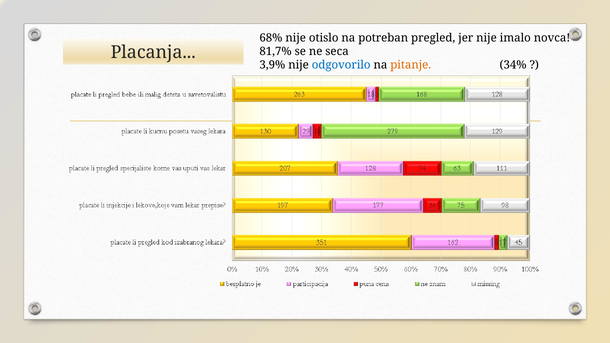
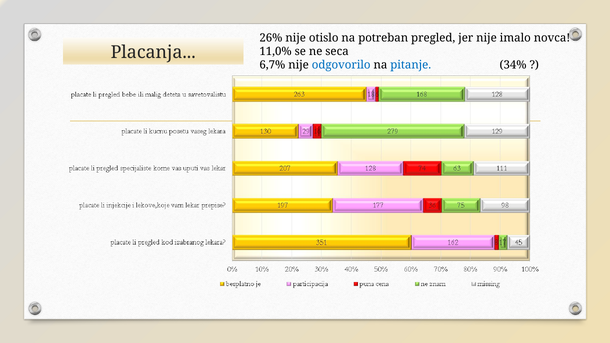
68%: 68% -> 26% (271, 38)
81,7%: 81,7% -> 11,0% (276, 52)
3,9%: 3,9% -> 6,7% (272, 65)
pitanje colour: orange -> blue (411, 65)
